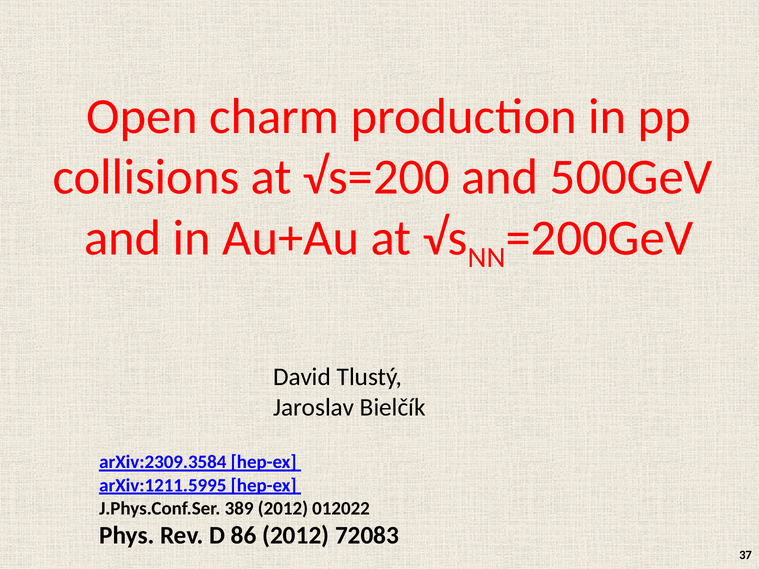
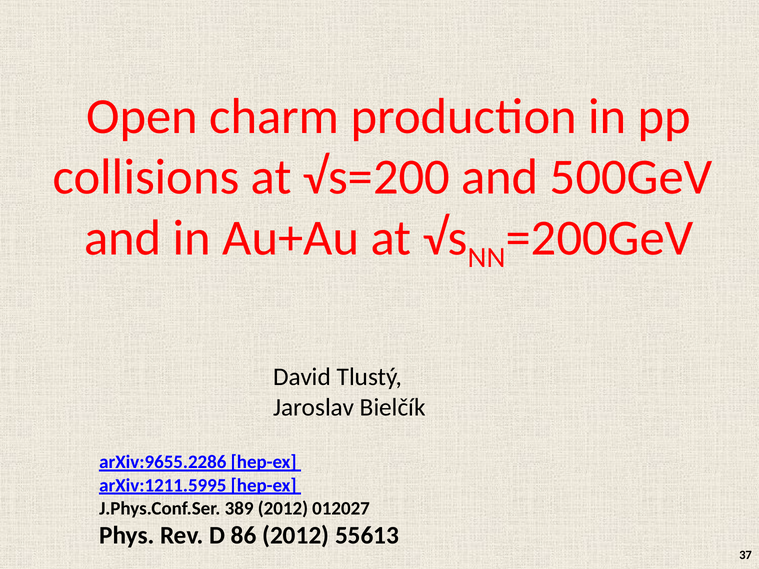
arXiv:2309.3584: arXiv:2309.3584 -> arXiv:9655.2286 (163, 462)
012022: 012022 -> 012027 (341, 509)
72083: 72083 -> 55613 (367, 536)
